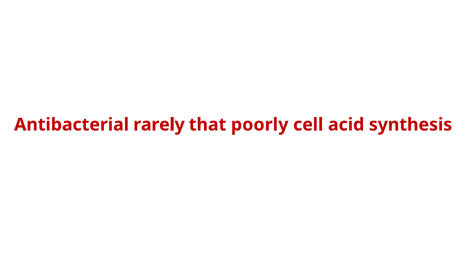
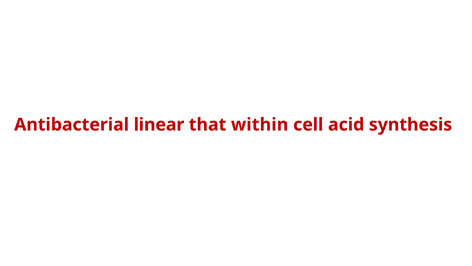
rarely: rarely -> linear (159, 124)
poorly: poorly -> within (260, 124)
